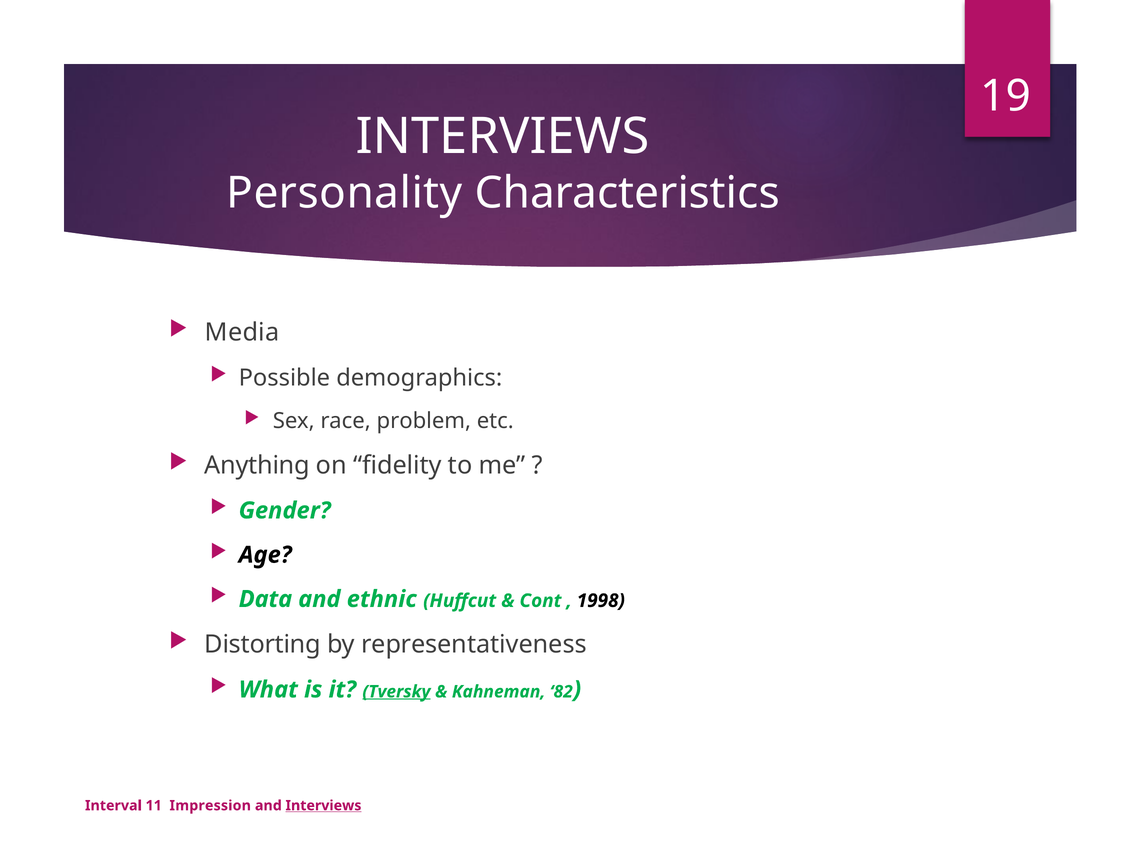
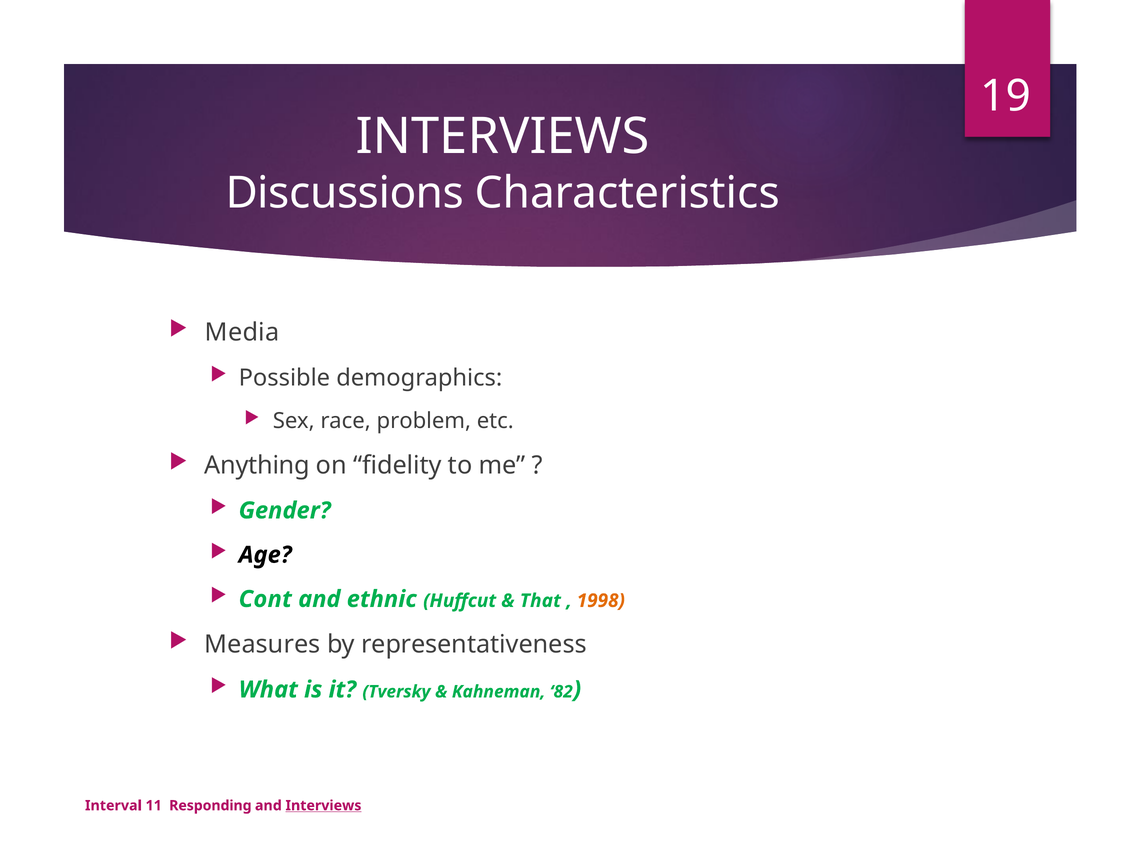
Personality: Personality -> Discussions (345, 193)
Data: Data -> Cont (265, 599)
Cont: Cont -> That (540, 601)
1998 colour: black -> orange (601, 601)
Distorting: Distorting -> Measures (262, 645)
Tversky underline: present -> none (396, 692)
Impression: Impression -> Responding (210, 806)
